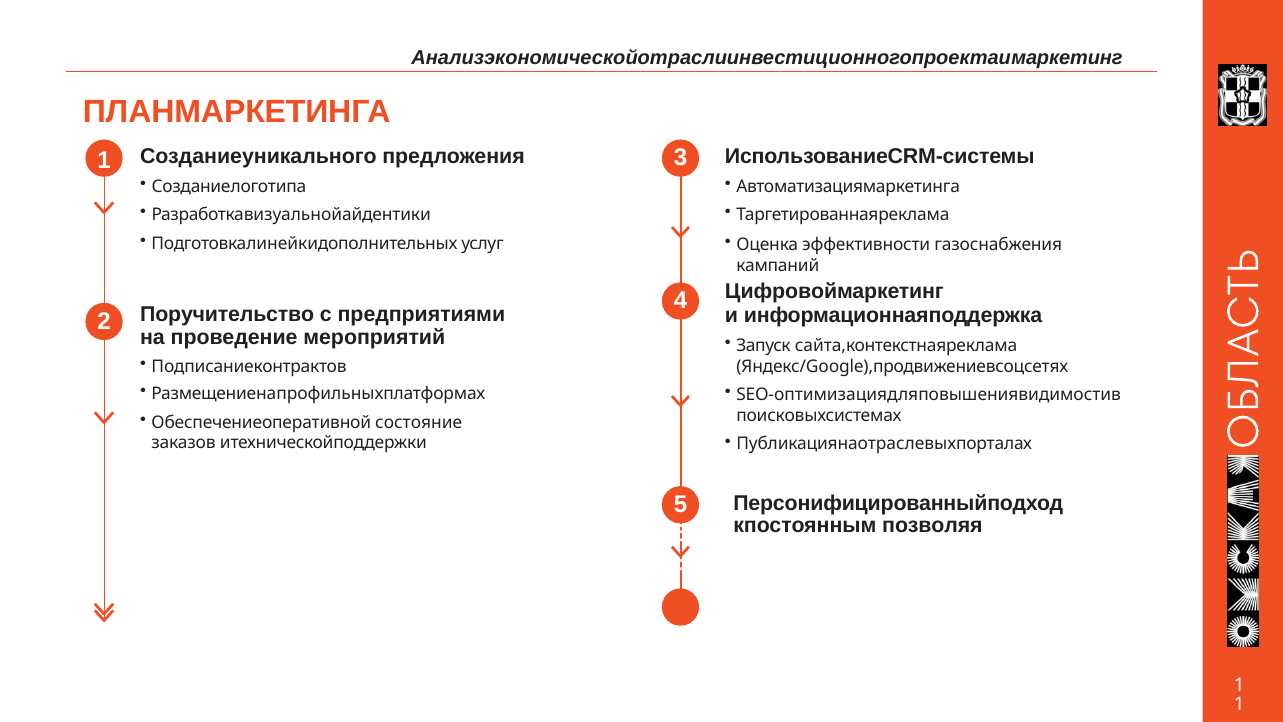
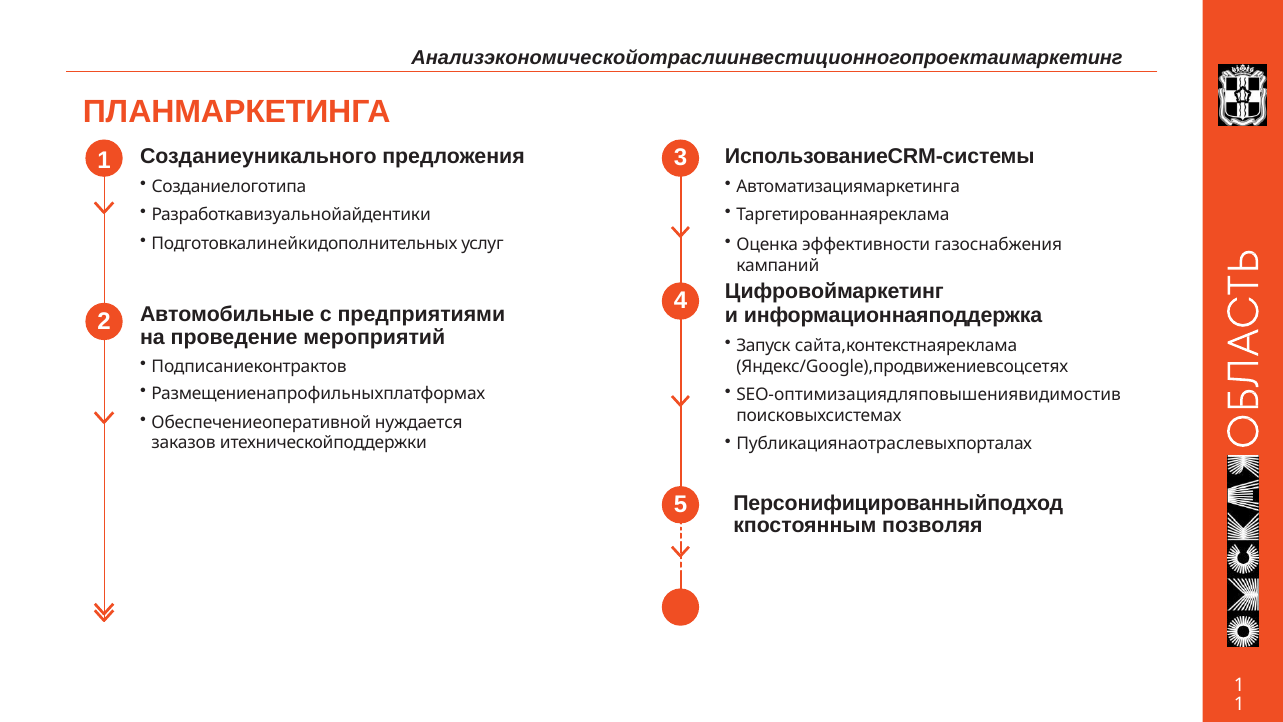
Поручительство: Поручительство -> Автомобильные (227, 314)
состояние: состояние -> нуждается (419, 422)
